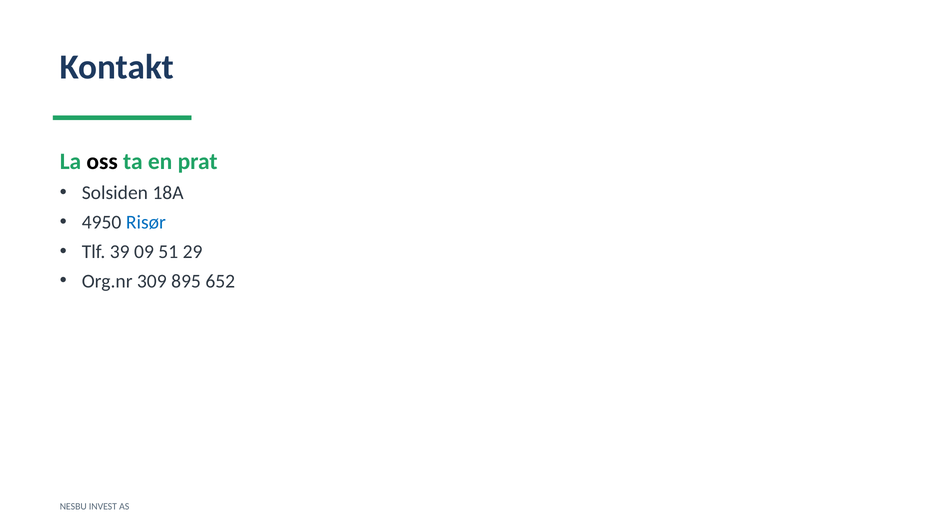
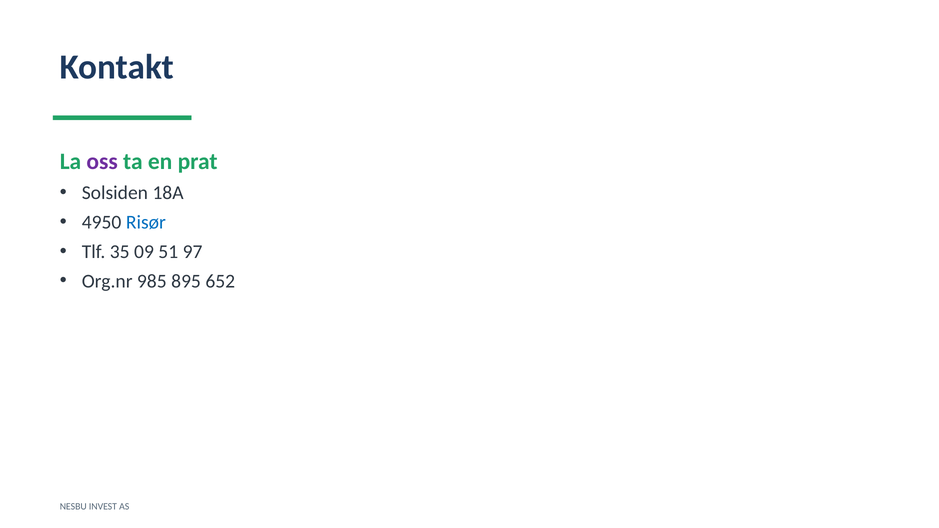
oss colour: black -> purple (102, 162)
39: 39 -> 35 (120, 252)
29: 29 -> 97 (193, 252)
309: 309 -> 985 (152, 281)
